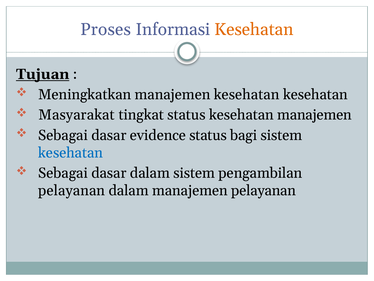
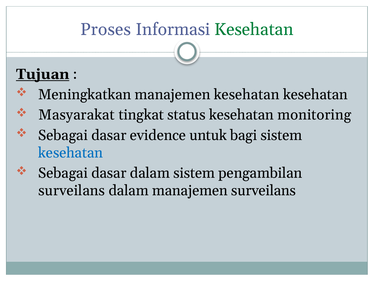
Kesehatan colour: orange -> green (254, 29)
kesehatan manajemen: manajemen -> monitoring (314, 115)
evidence status: status -> untuk (208, 135)
pelayanan: pelayanan -> surveilans (72, 190)
manajemen pelayanan: pelayanan -> surveilans (264, 190)
